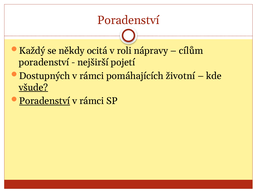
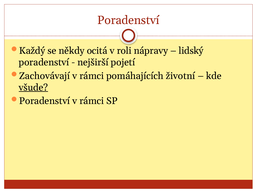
cílům: cílům -> lidský (191, 51)
Dostupných: Dostupných -> Zachovávají (45, 76)
Poradenství underline: present -> none (45, 101)
